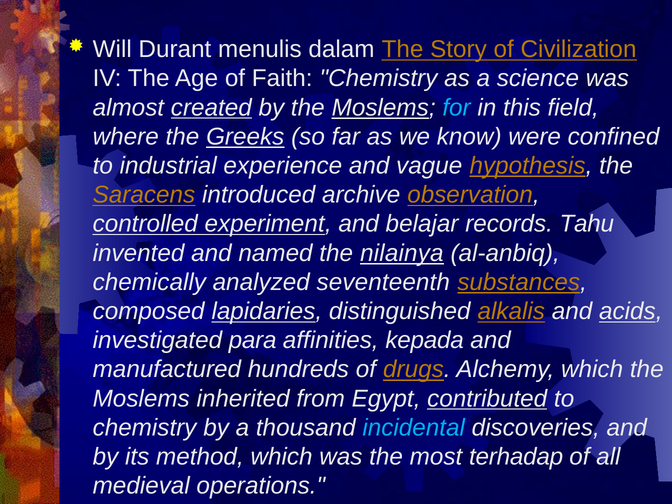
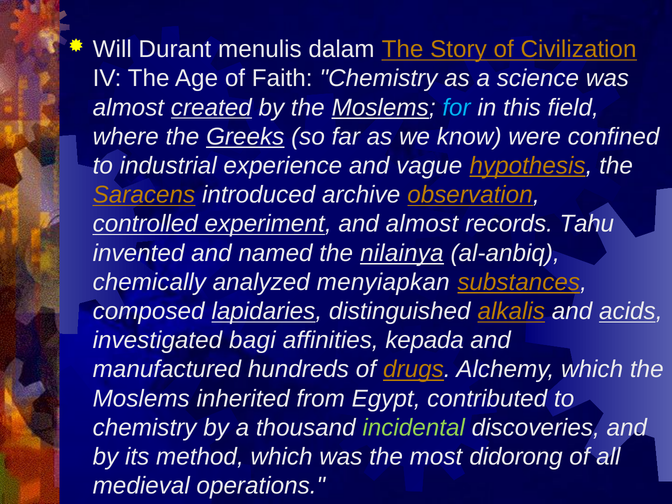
and belajar: belajar -> almost (422, 224)
seventeenth: seventeenth -> menyiapkan (383, 282)
para: para -> bagi (252, 340)
contributed underline: present -> none (487, 399)
incidental colour: light blue -> light green (414, 428)
terhadap: terhadap -> didorong (516, 457)
